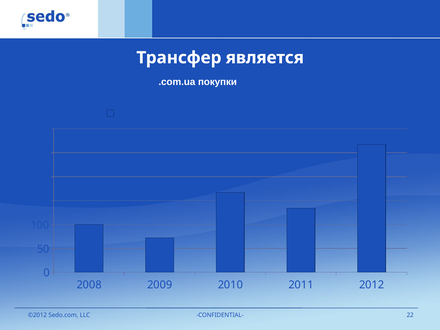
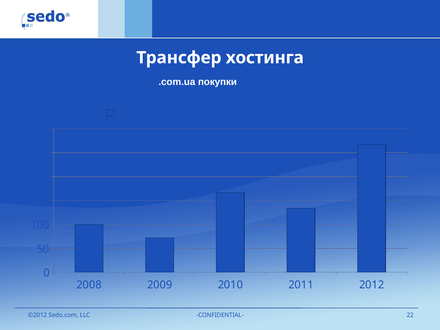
является: является -> хостинга (265, 58)
